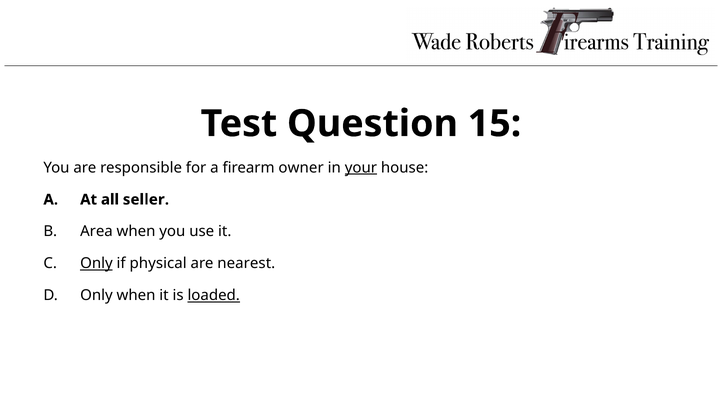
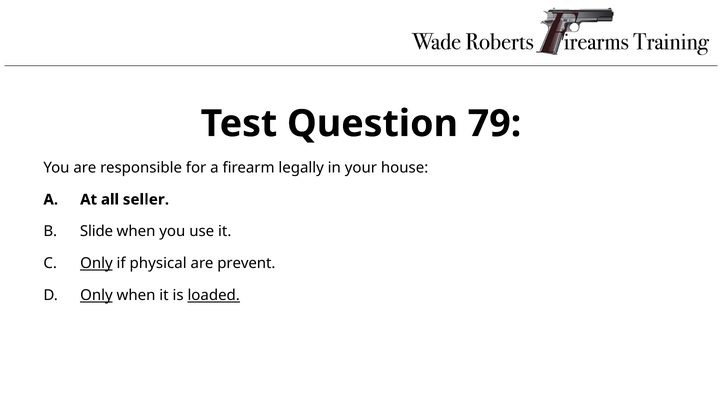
15: 15 -> 79 (495, 124)
owner: owner -> legally (301, 168)
your underline: present -> none (361, 168)
Area: Area -> Slide (97, 232)
nearest: nearest -> prevent (246, 264)
Only underline: none -> present (96, 296)
